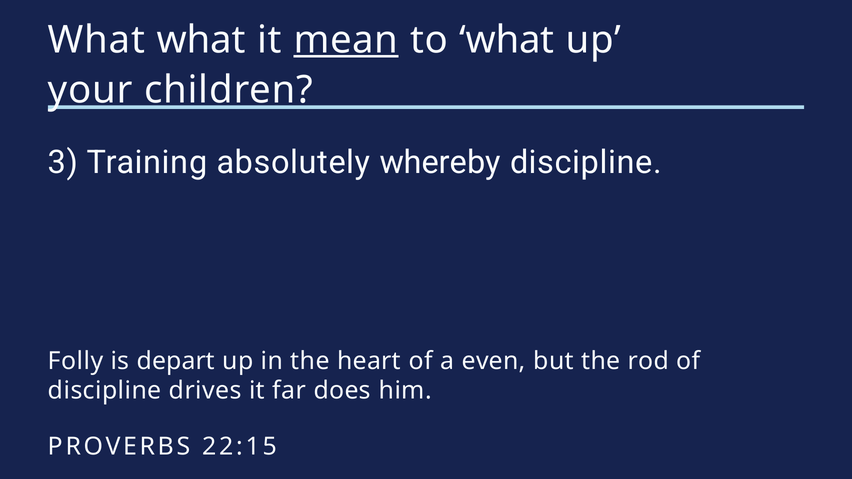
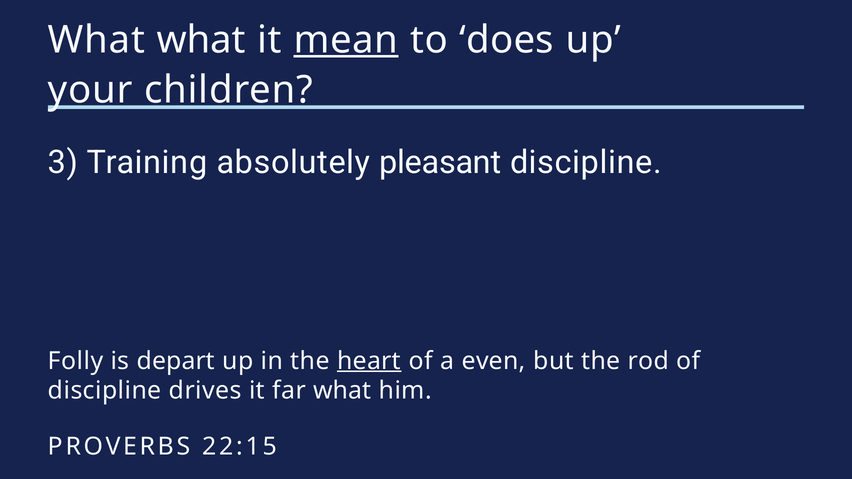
to what: what -> does (507, 40)
whereby: whereby -> pleasant (440, 163)
heart underline: none -> present (369, 361)
far does: does -> what (342, 391)
